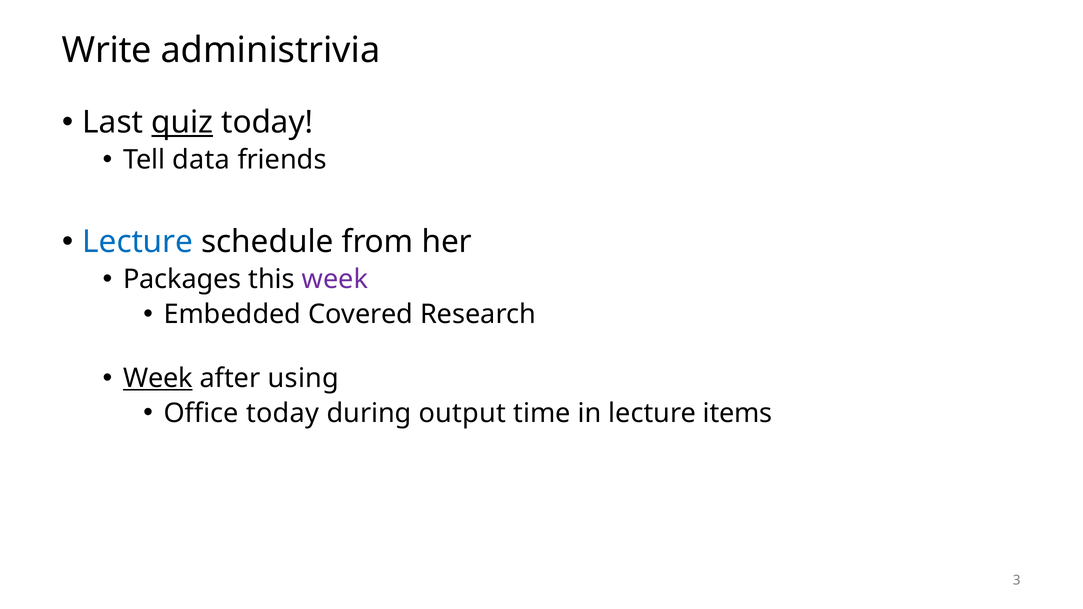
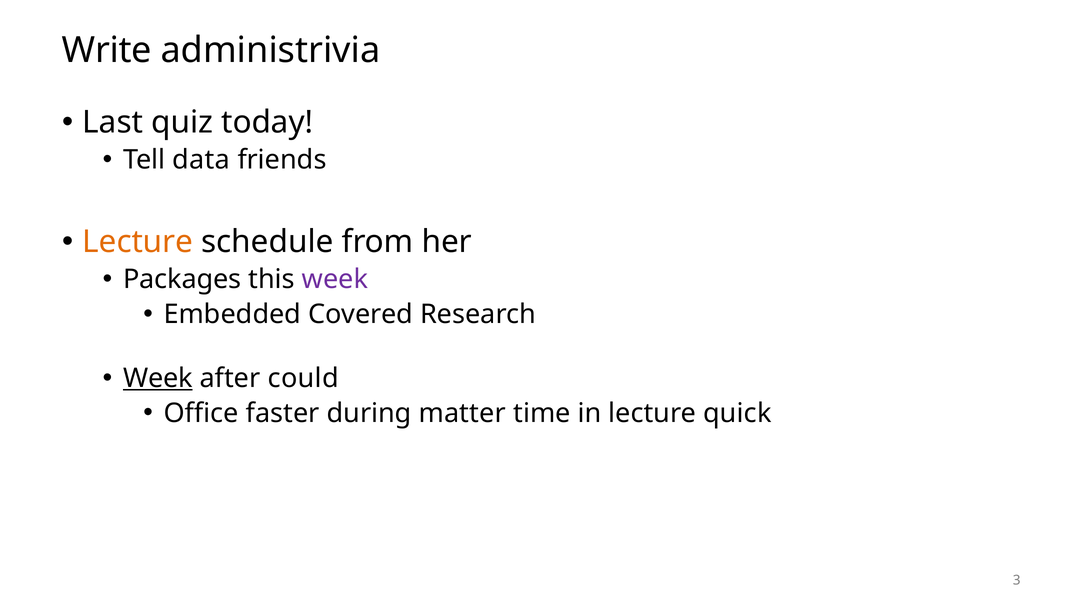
quiz underline: present -> none (182, 122)
Lecture colour: blue -> orange (138, 242)
using: using -> could (303, 378)
Office today: today -> faster (283, 413)
output: output -> matter (462, 413)
items: items -> quick (737, 413)
